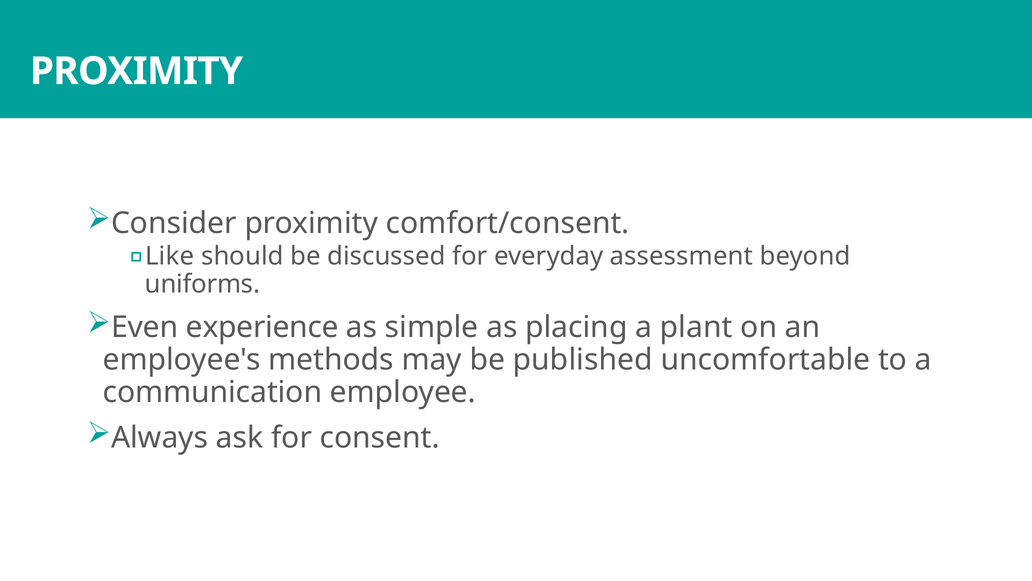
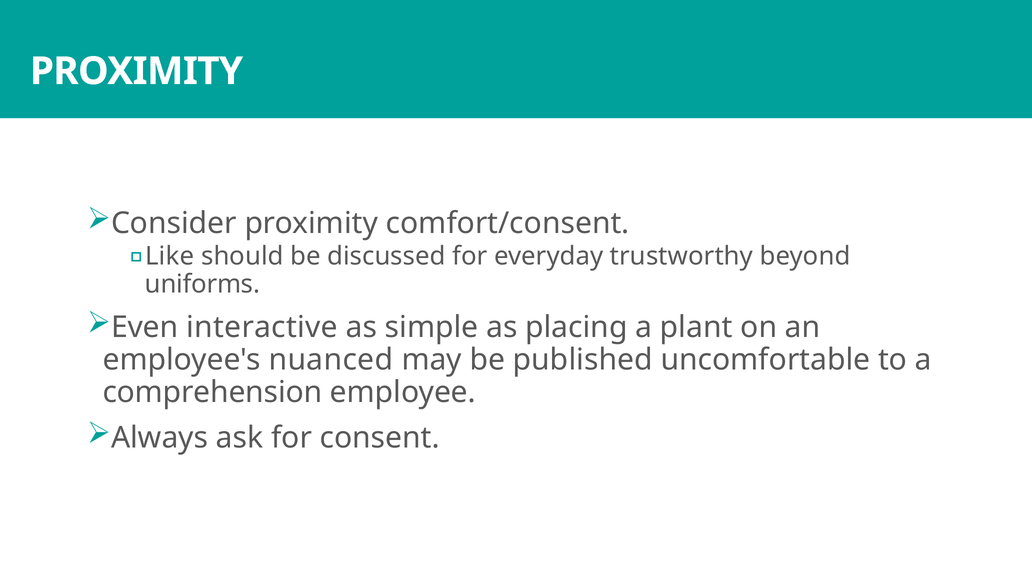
assessment: assessment -> trustworthy (681, 256)
experience: experience -> interactive (262, 327)
methods: methods -> nuanced (331, 359)
communication: communication -> comprehension (212, 392)
